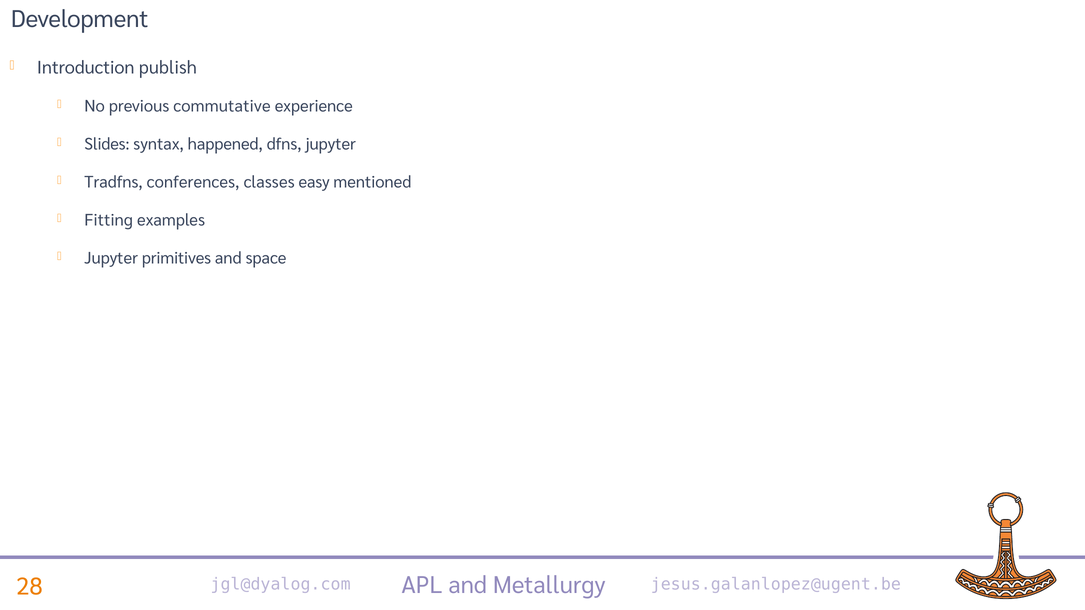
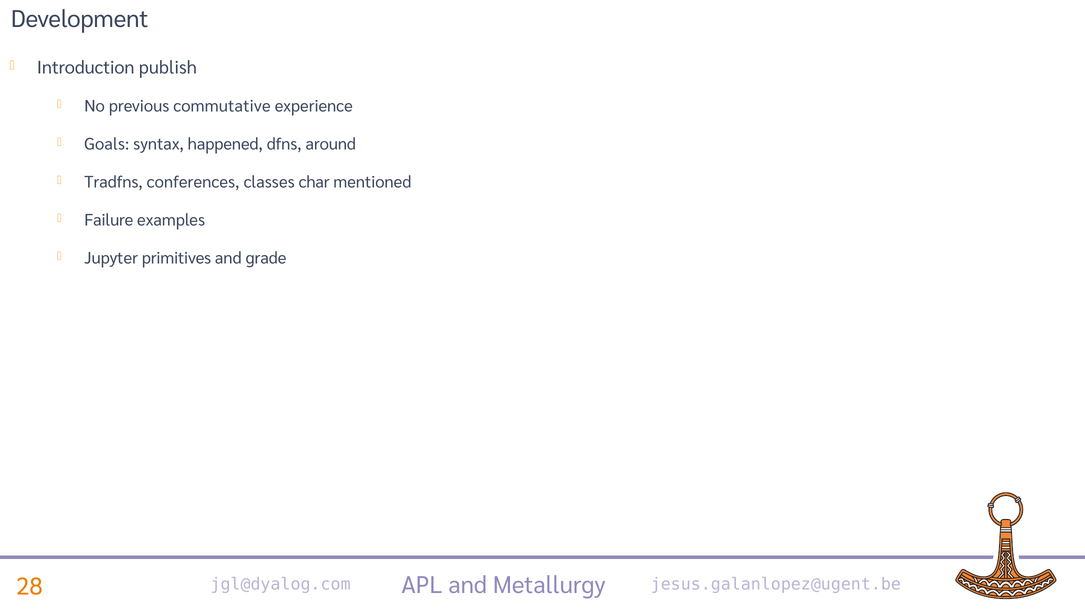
Slides: Slides -> Goals (107, 144)
dfns jupyter: jupyter -> around (331, 144)
easy: easy -> char (314, 182)
Fitting: Fitting -> Failure (109, 220)
space: space -> grade (266, 258)
